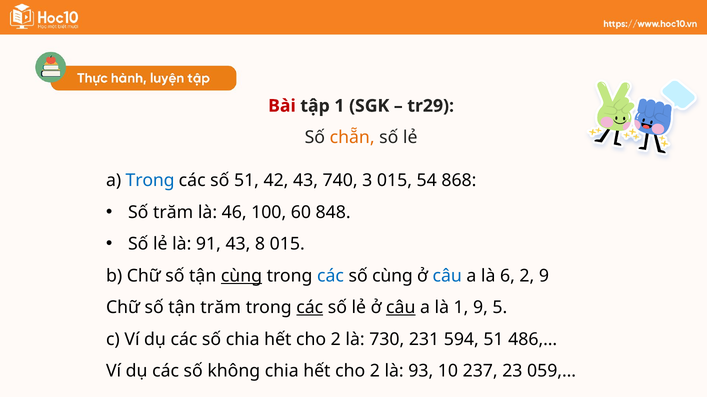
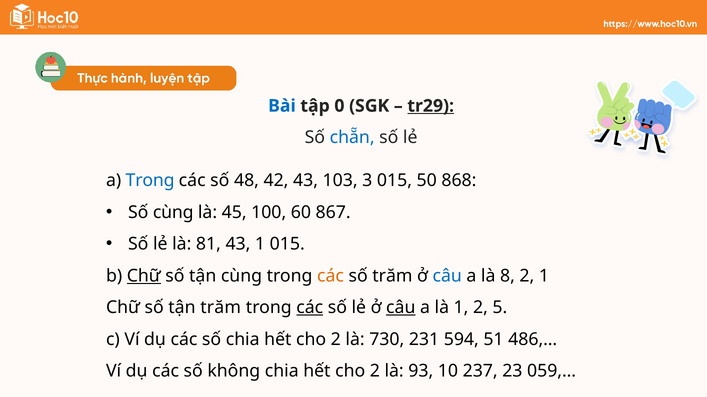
Bài colour: red -> blue (282, 106)
tập 1: 1 -> 0 (339, 106)
tr29 underline: none -> present (431, 106)
chẵn colour: orange -> blue (352, 138)
số 51: 51 -> 48 (246, 181)
740: 740 -> 103 (340, 181)
54: 54 -> 50 (427, 181)
Số trăm: trăm -> cùng (173, 213)
46: 46 -> 45 (234, 213)
848: 848 -> 867 (333, 213)
91: 91 -> 81 (208, 244)
43 8: 8 -> 1 (260, 244)
Chữ underline: none -> present (144, 276)
cùng underline: present -> none (241, 276)
các colour: blue -> orange (331, 276)
số cùng: cùng -> trăm (392, 276)
6: 6 -> 8 (507, 276)
2 9: 9 -> 1 (544, 276)
1 9: 9 -> 2 (480, 308)
